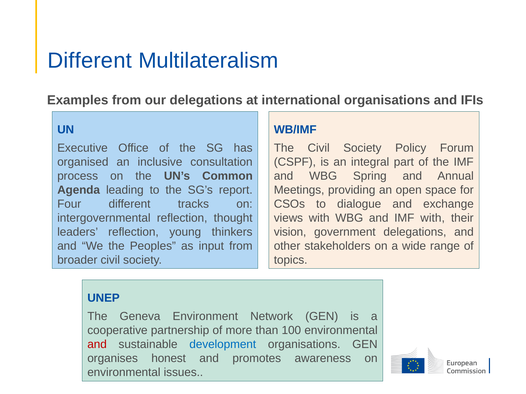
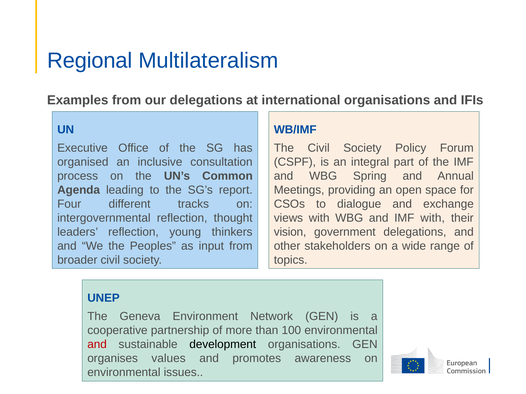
Different: Different -> Regional (90, 61)
development colour: blue -> black (223, 345)
honest: honest -> values (169, 359)
